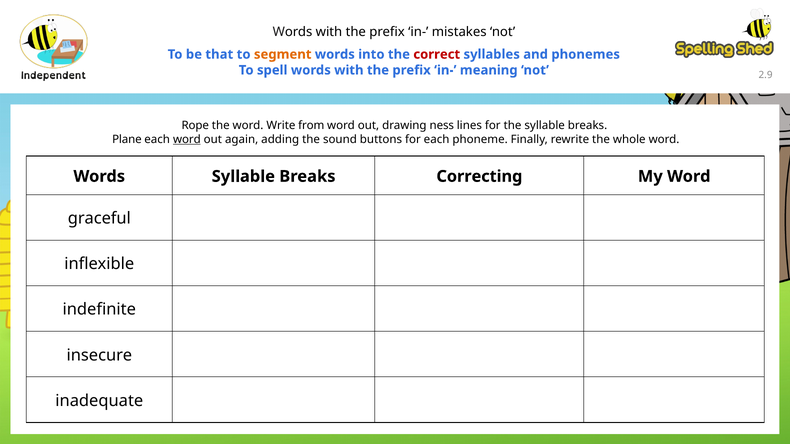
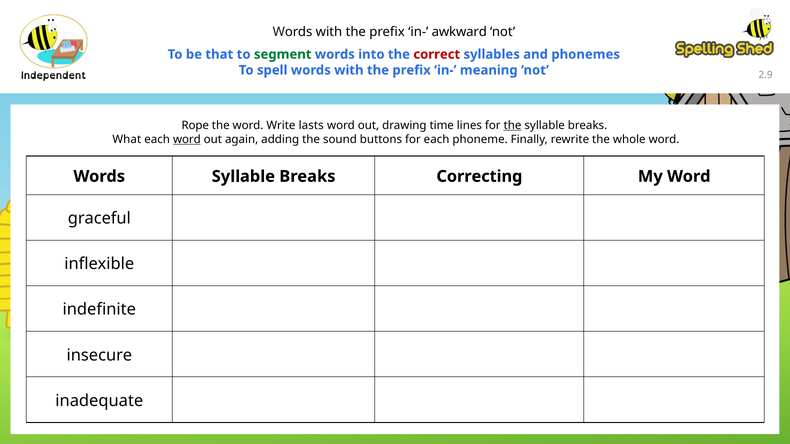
mistakes: mistakes -> awkward (459, 32)
segment colour: orange -> green (283, 54)
from: from -> lasts (311, 126)
ness: ness -> time (442, 126)
the underline: none -> present (513, 126)
Plane: Plane -> What (127, 139)
